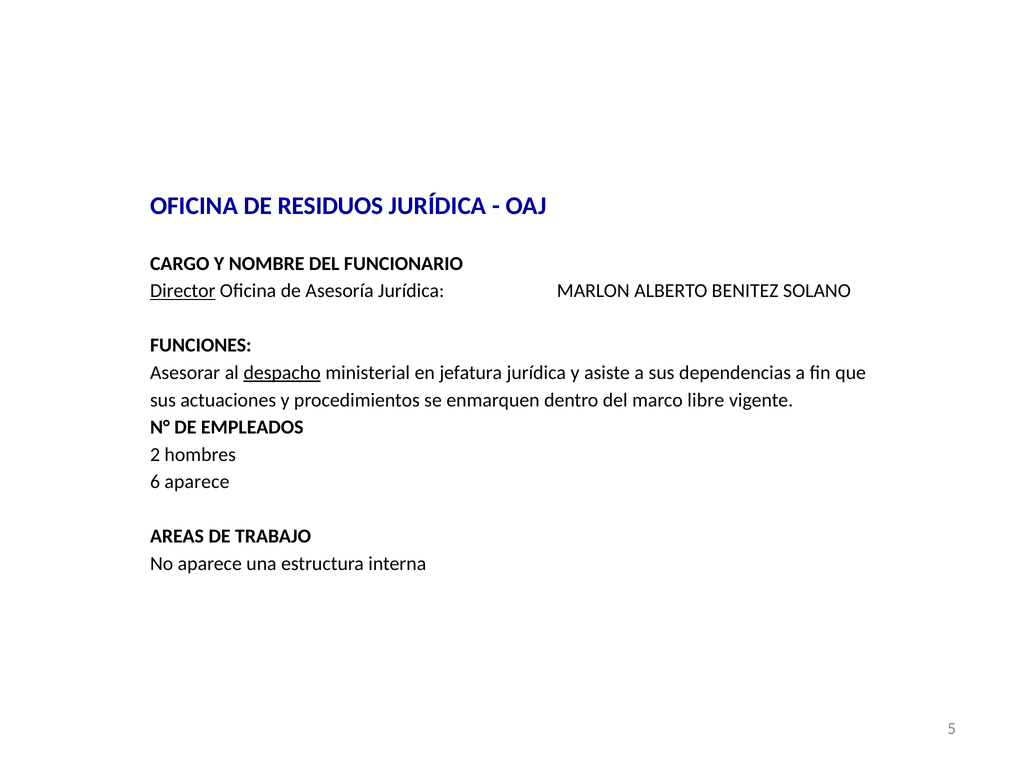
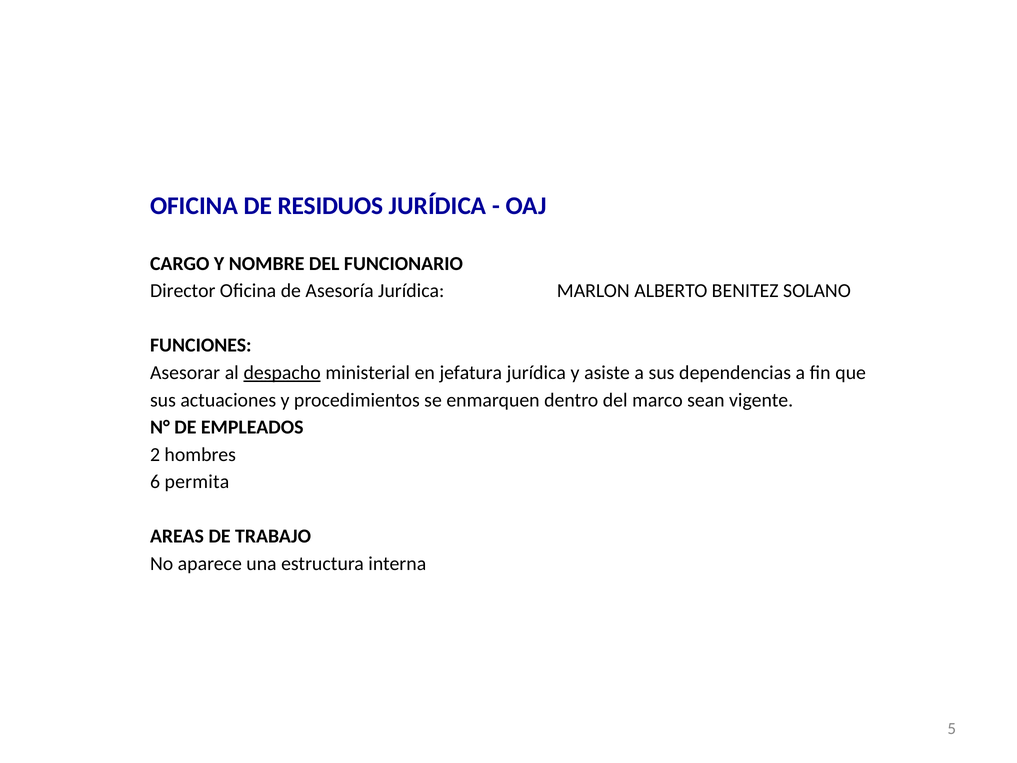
Director underline: present -> none (183, 291)
libre: libre -> sean (706, 400)
6 aparece: aparece -> permita (197, 482)
